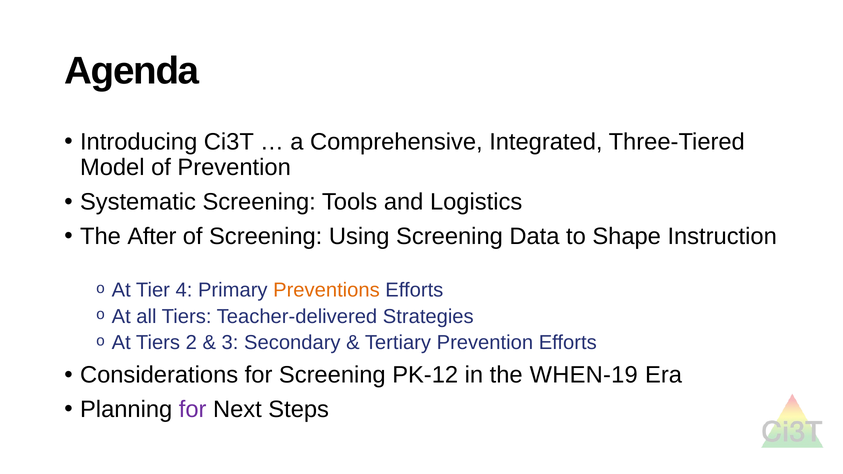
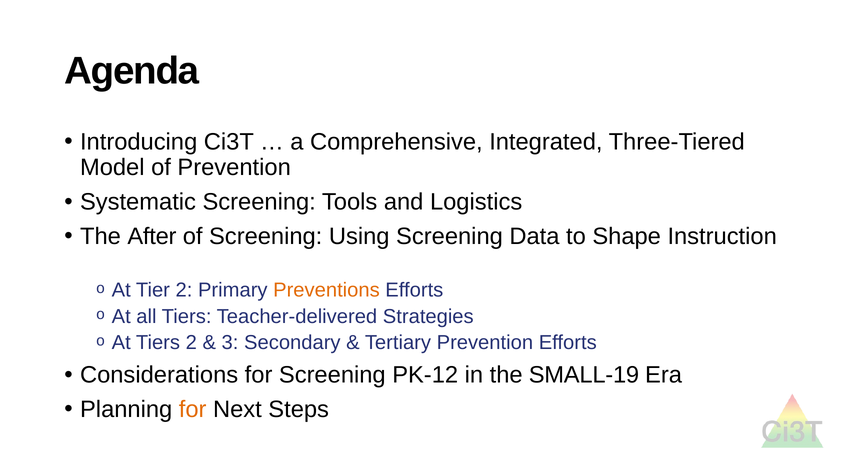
Tier 4: 4 -> 2 (184, 290)
WHEN-19: WHEN-19 -> SMALL-19 (584, 375)
for colour: purple -> orange (193, 410)
